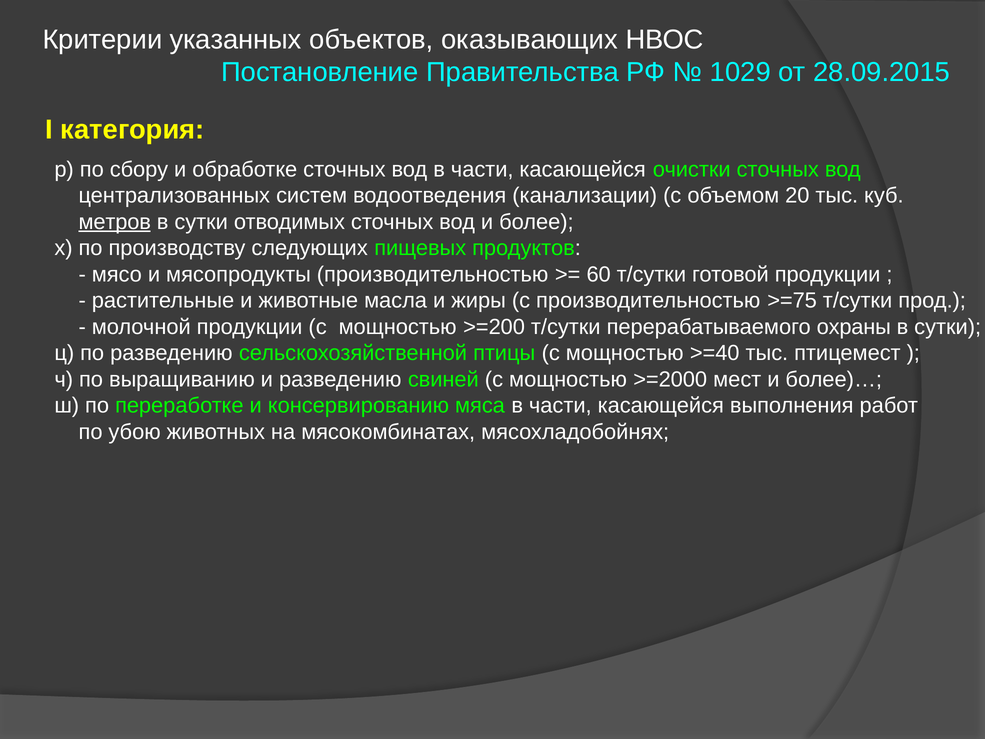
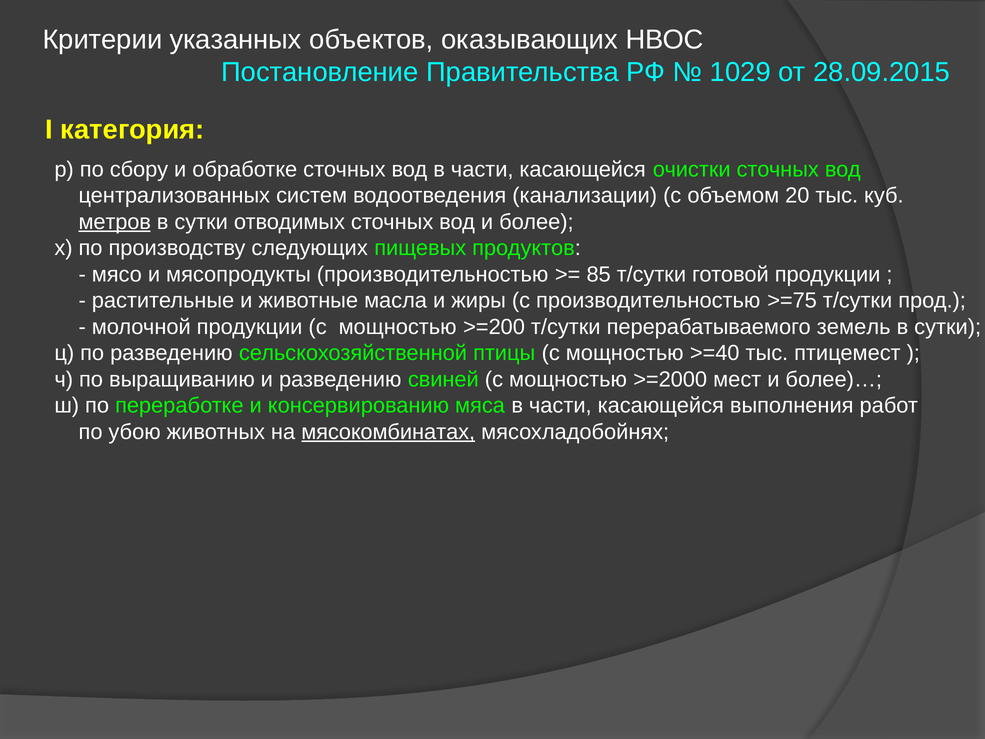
60: 60 -> 85 (599, 274)
охраны: охраны -> земель (854, 327)
мясокомбинатах underline: none -> present (388, 432)
